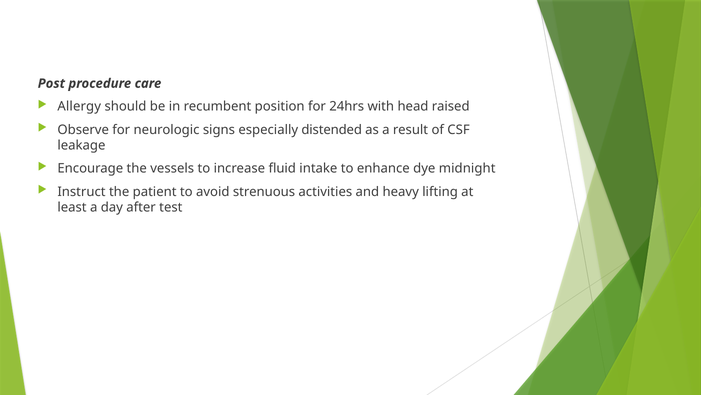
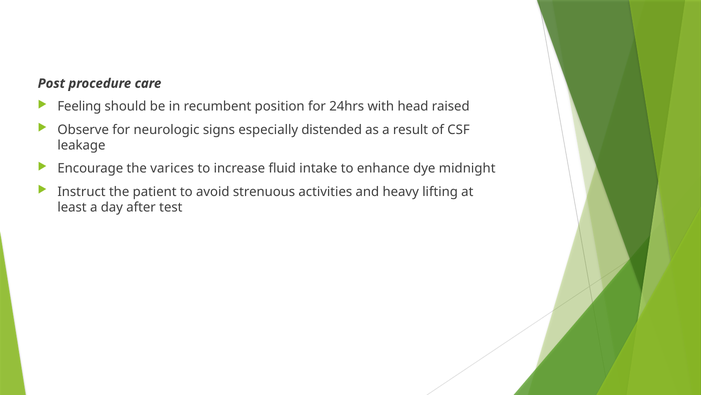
Allergy: Allergy -> Feeling (79, 106)
vessels: vessels -> varices (172, 168)
